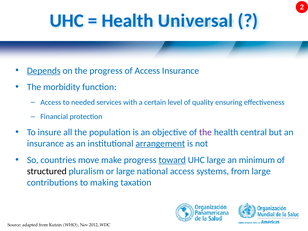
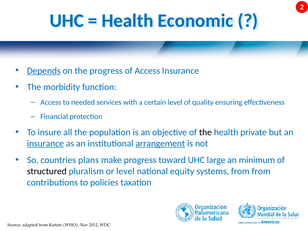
Universal: Universal -> Economic (195, 21)
the colour: purple -> black (205, 132)
central: central -> private (254, 132)
insurance underline: none -> present (45, 144)
move: move -> plans (89, 160)
toward underline: present -> none (172, 160)
or large: large -> level (125, 171)
national access: access -> equity (182, 171)
from large: large -> from (261, 171)
making: making -> policies (104, 183)
